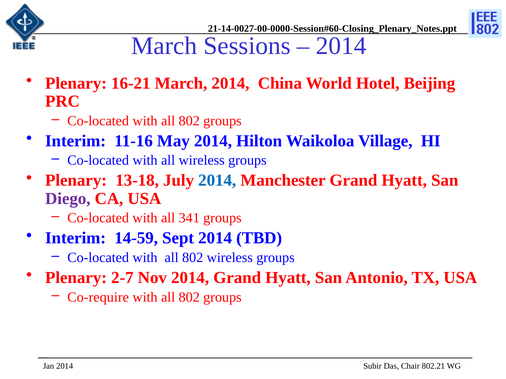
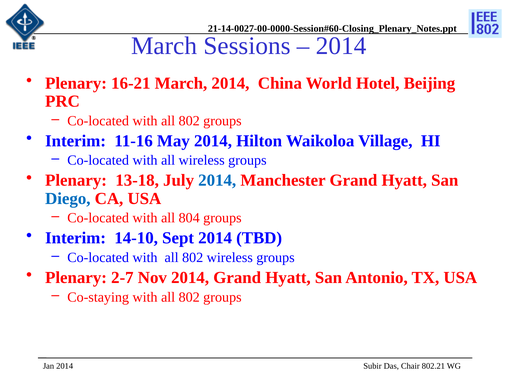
Diego colour: purple -> blue (68, 199)
341: 341 -> 804 (189, 218)
14-59: 14-59 -> 14-10 (136, 238)
Co-require: Co-require -> Co-staying (98, 297)
